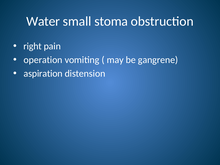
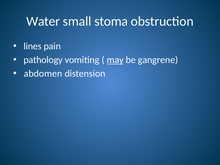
right: right -> lines (33, 46)
operation: operation -> pathology (43, 60)
may underline: none -> present (115, 60)
aspiration: aspiration -> abdomen (43, 74)
